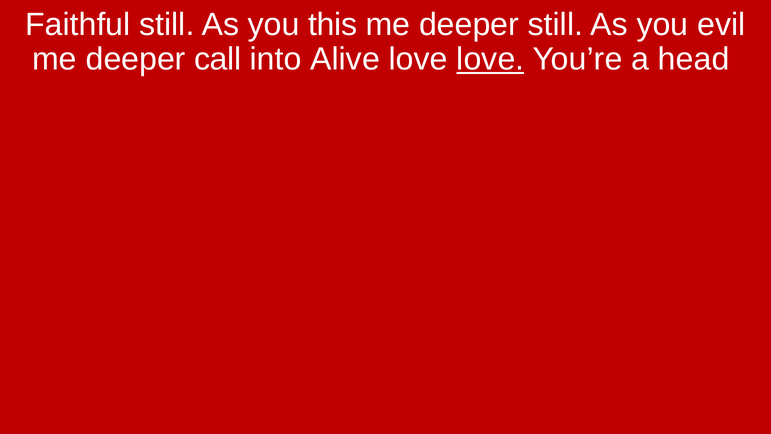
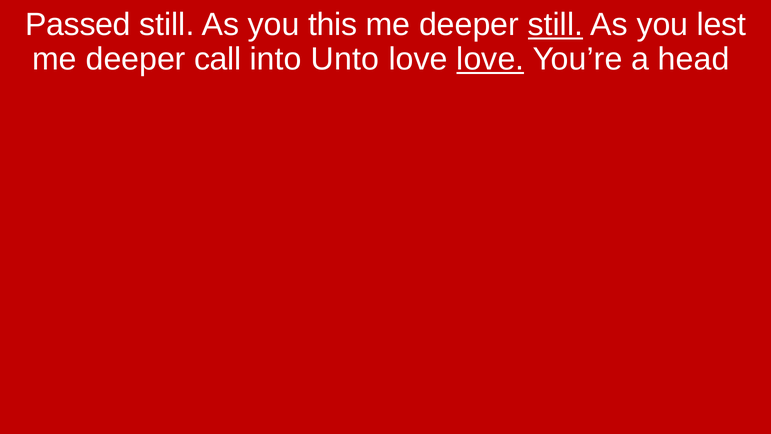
Faithful: Faithful -> Passed (78, 24)
still underline: none -> present (556, 24)
evil: evil -> lest (721, 24)
Alive: Alive -> Unto (345, 59)
